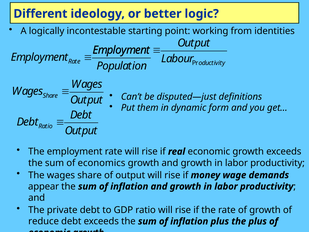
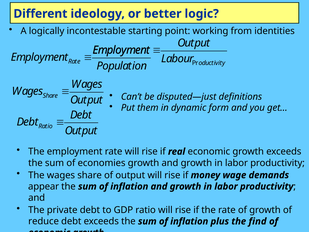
economics: economics -> economies (102, 163)
the plus: plus -> find (258, 221)
